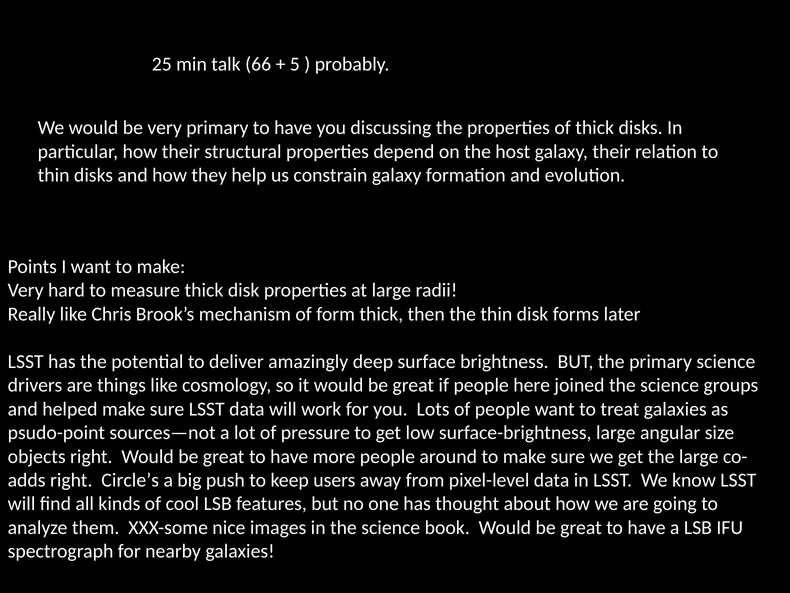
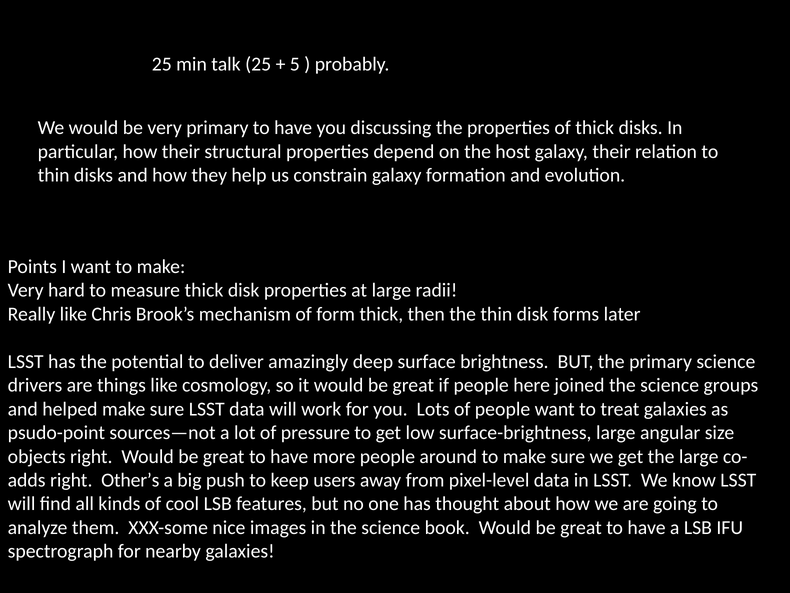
talk 66: 66 -> 25 (258, 64)
Circle’s: Circle’s -> Other’s (130, 480)
